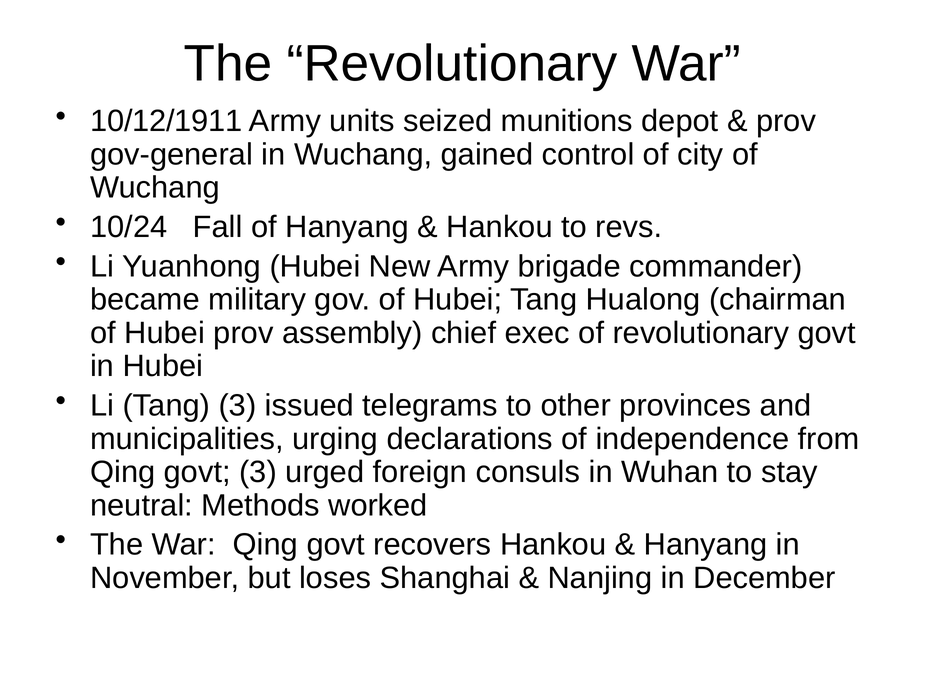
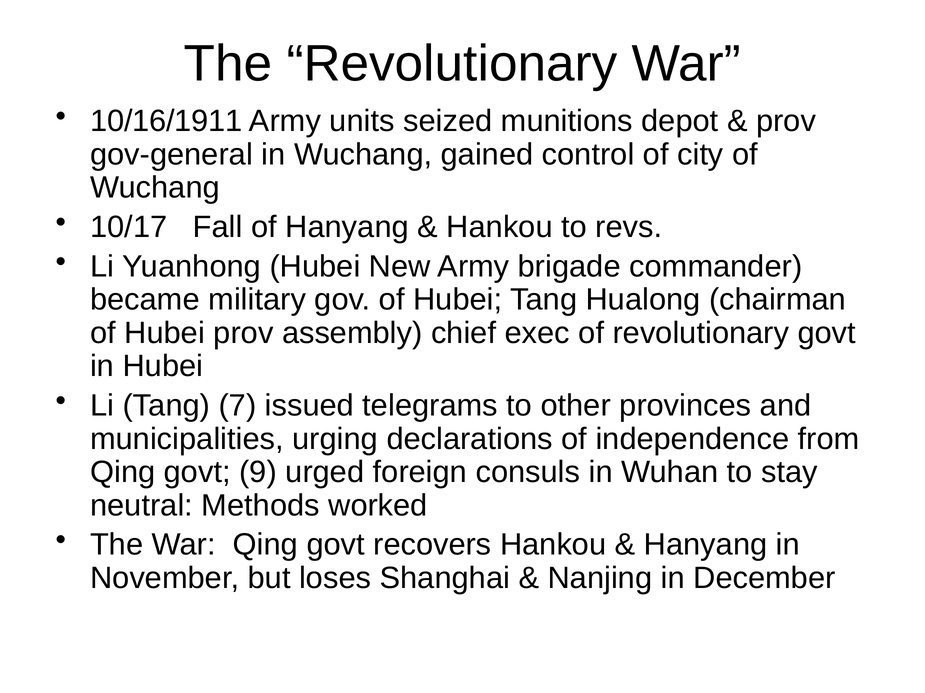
10/12/1911: 10/12/1911 -> 10/16/1911 (166, 121)
10/24: 10/24 -> 10/17 (129, 227)
Tang 3: 3 -> 7 (237, 406)
govt 3: 3 -> 9 (258, 473)
